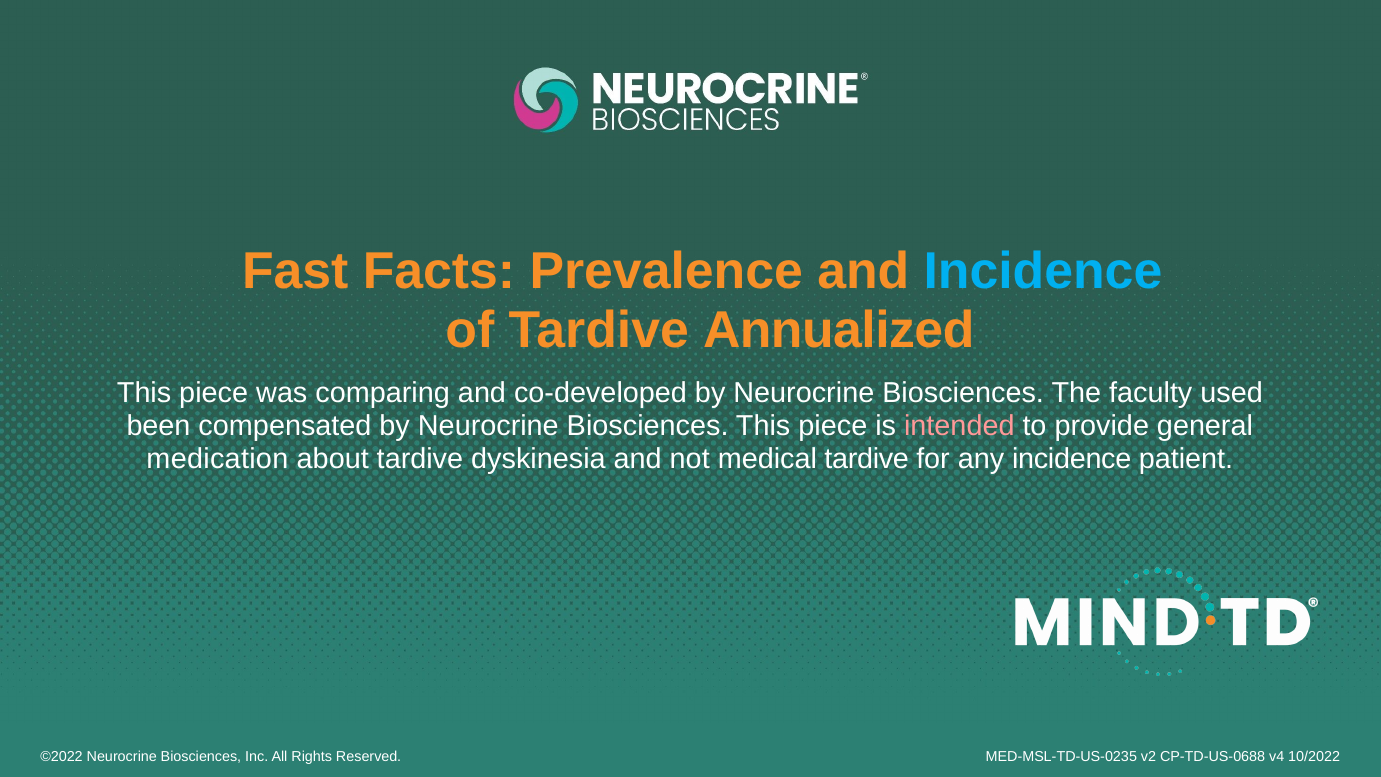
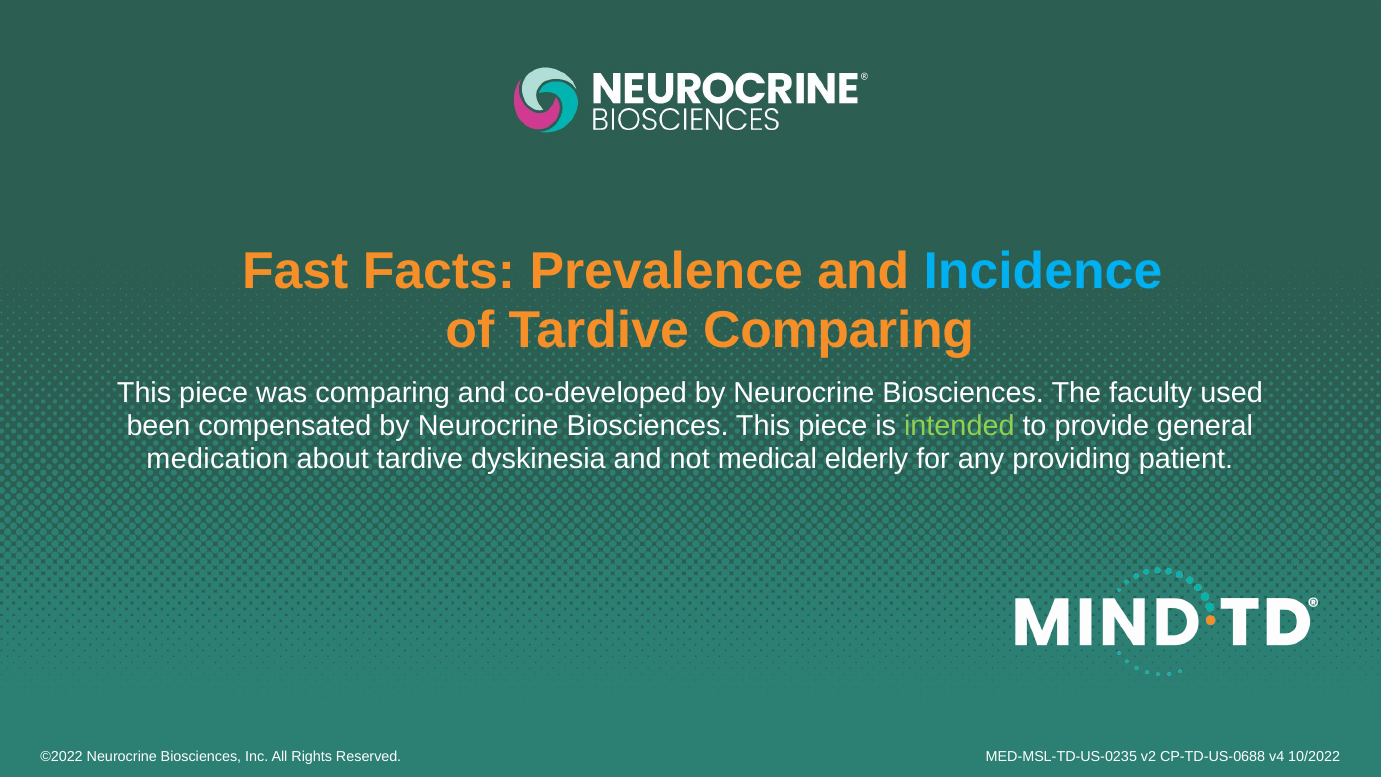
Tardive Annualized: Annualized -> Comparing (839, 331)
intended colour: pink -> light green (959, 426)
medical tardive: tardive -> elderly (867, 459)
any incidence: incidence -> providing (1071, 459)
